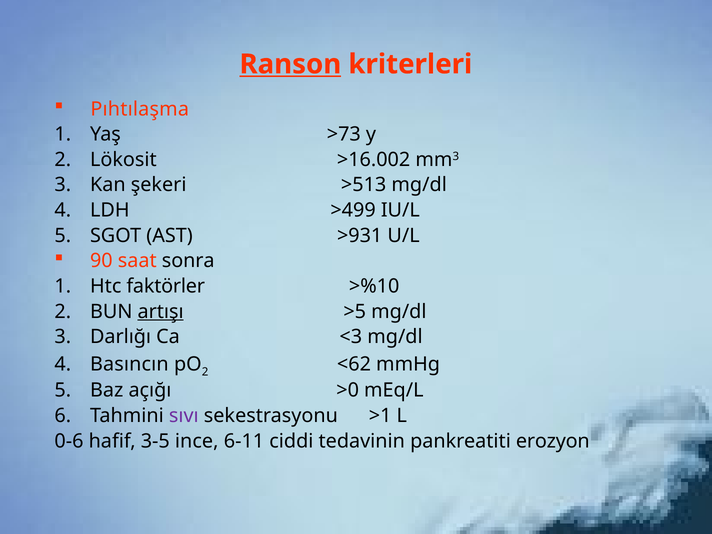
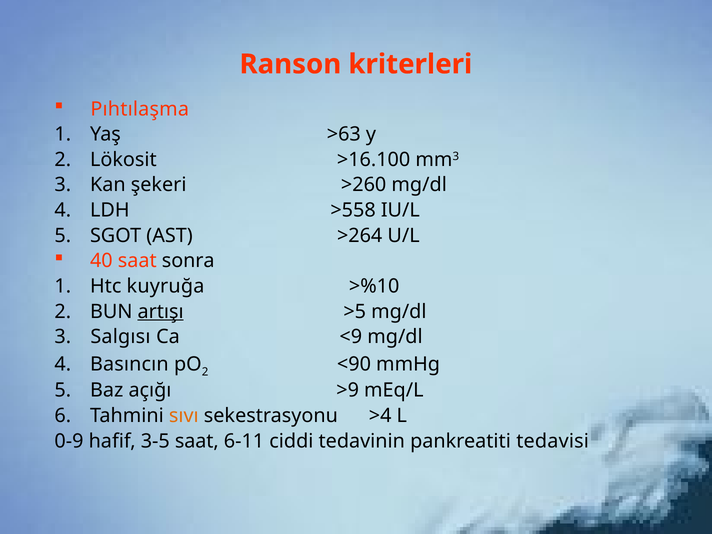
Ranson underline: present -> none (290, 64)
>73: >73 -> >63 (344, 134)
>16.002: >16.002 -> >16.100 (374, 160)
>513: >513 -> >260 (364, 185)
>499: >499 -> >558 (353, 210)
>931: >931 -> >264 (360, 236)
90: 90 -> 40 (101, 261)
faktörler: faktörler -> kuyruğa (165, 286)
Darlığı: Darlığı -> Salgısı (120, 337)
<3: <3 -> <9 (351, 337)
<62: <62 -> <90 (354, 364)
>0: >0 -> >9 (348, 390)
sıvı colour: purple -> orange (184, 416)
>1: >1 -> >4 (380, 416)
0-6: 0-6 -> 0-9 (69, 441)
3-5 ince: ince -> saat (197, 441)
erozyon: erozyon -> tedavisi (553, 441)
